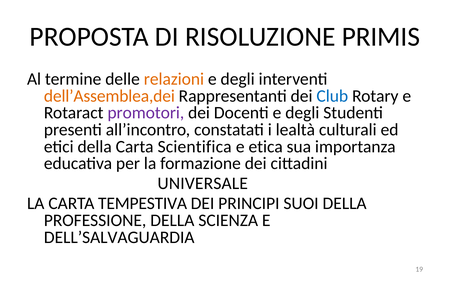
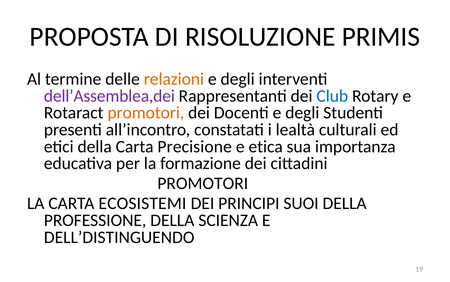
dell’Assemblea,dei colour: orange -> purple (109, 96)
promotori colour: purple -> orange (146, 113)
Scientifica: Scientifica -> Precisione (195, 146)
UNIVERSALE: UNIVERSALE -> PROMOTORI (203, 183)
TEMPESTIVA: TEMPESTIVA -> ECOSISTEMI (142, 203)
DELL’SALVAGUARDIA: DELL’SALVAGUARDIA -> DELL’DISTINGUENDO (119, 237)
